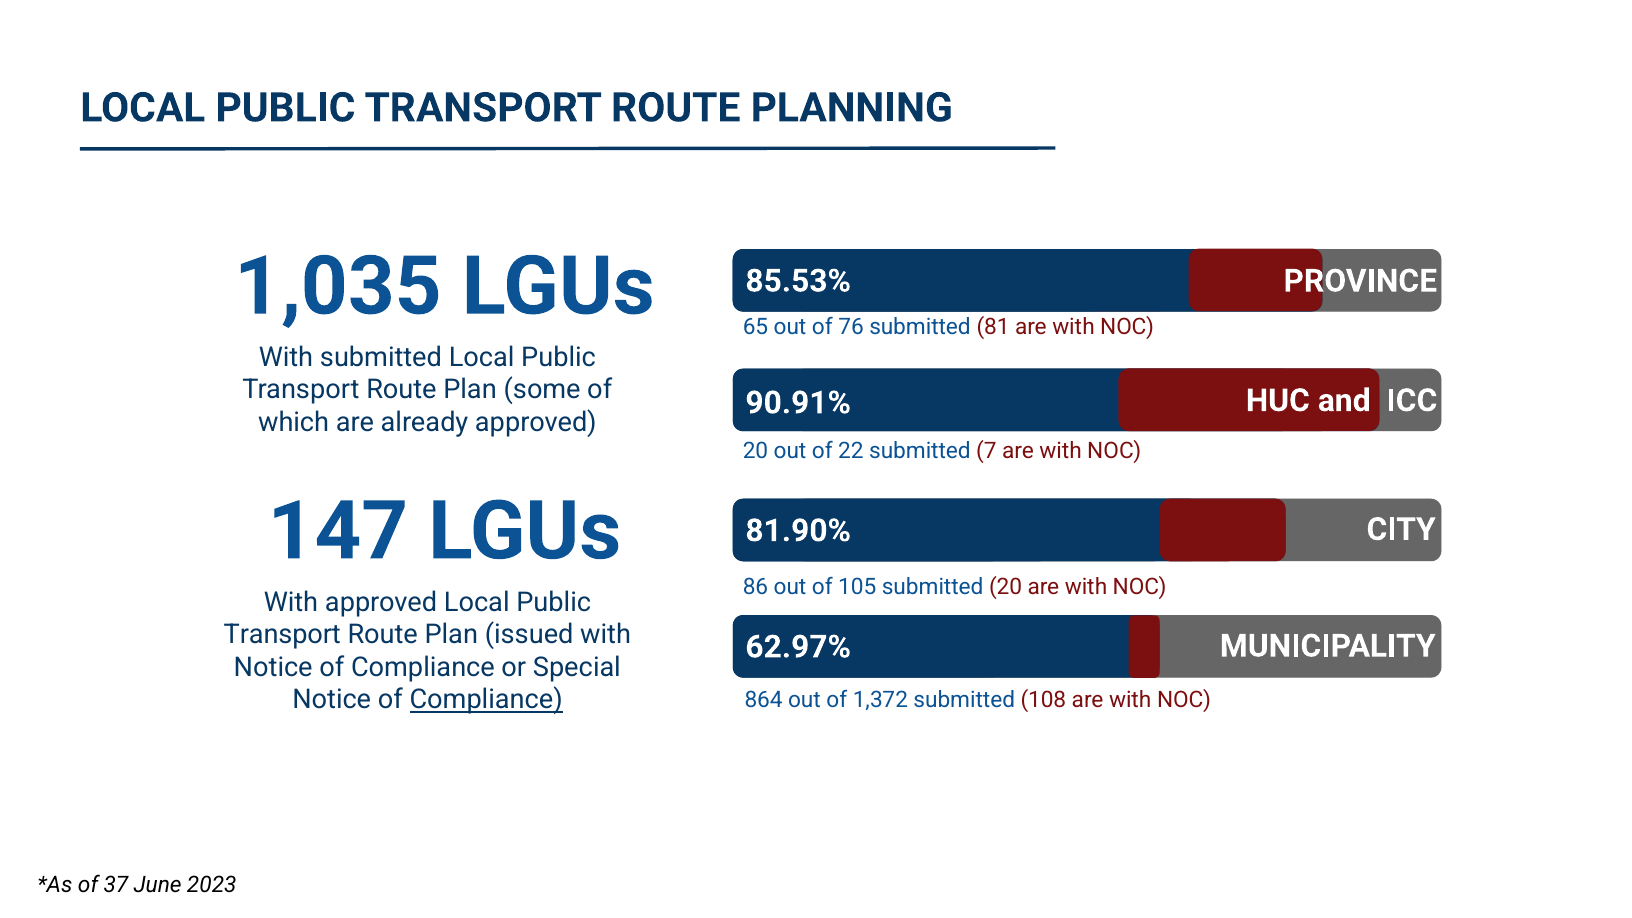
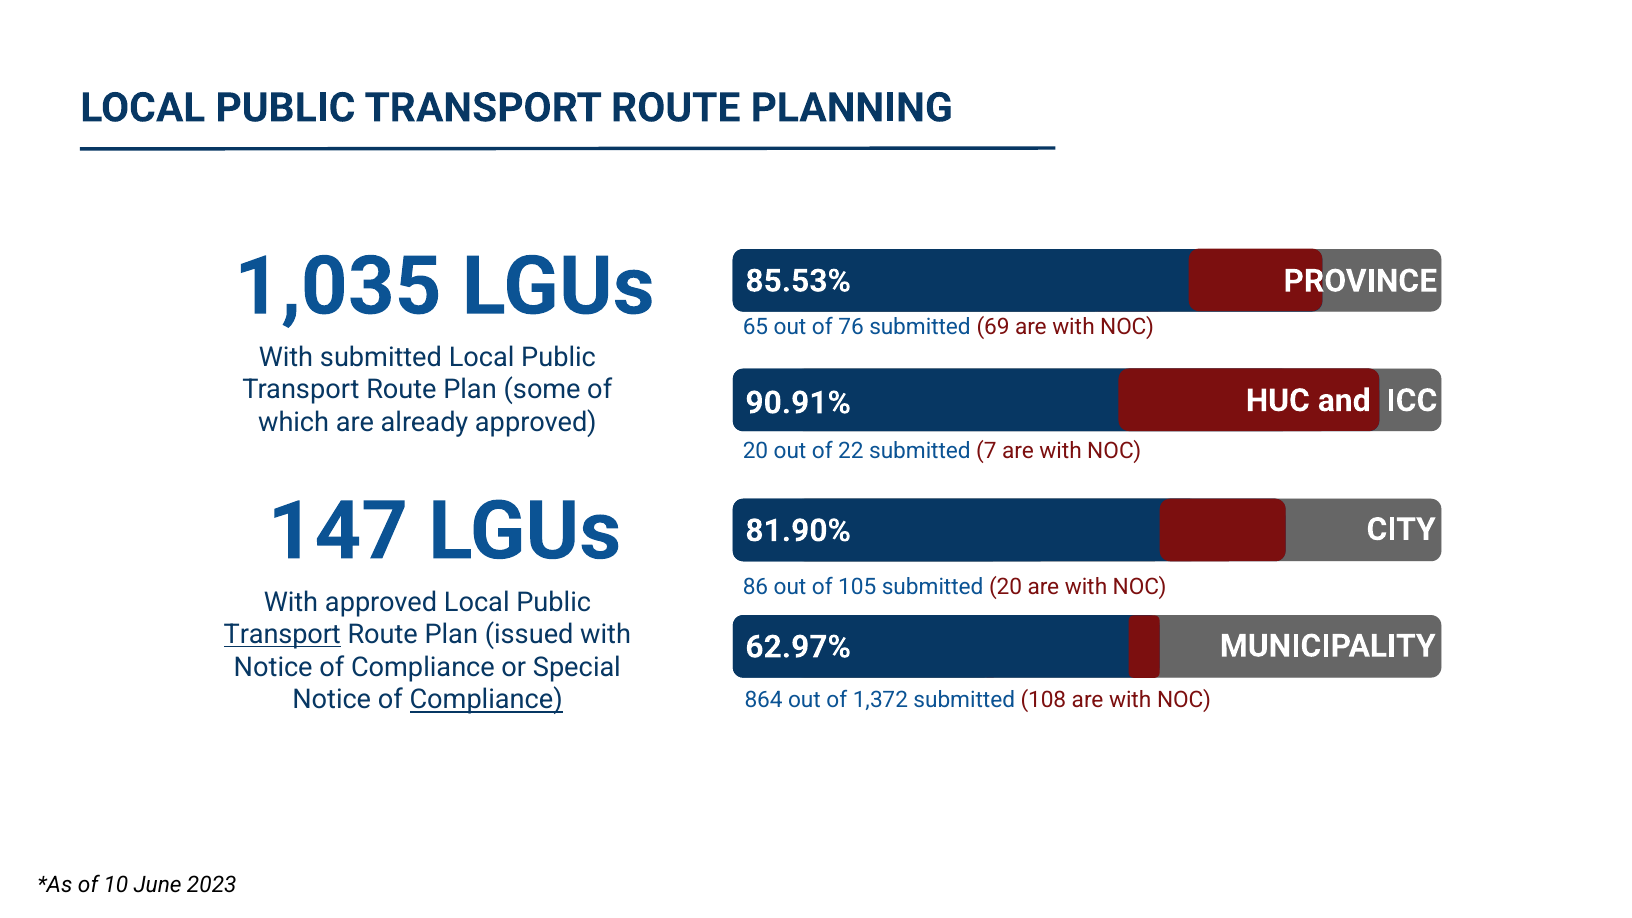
81: 81 -> 69 (993, 327)
Transport underline: none -> present (282, 635)
37: 37 -> 10 (116, 885)
